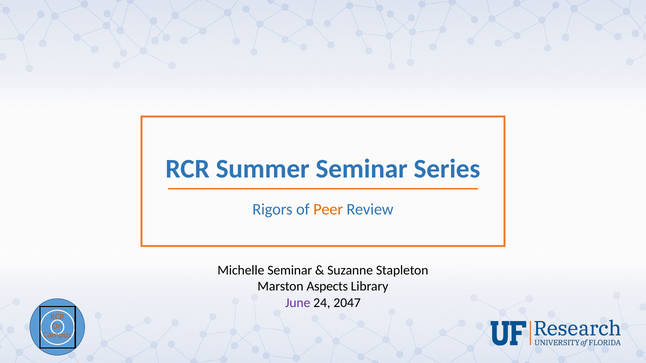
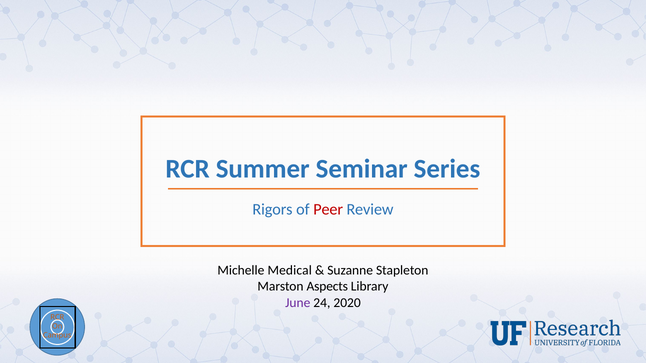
Peer colour: orange -> red (328, 209)
Michelle Seminar: Seminar -> Medical (290, 271)
2047: 2047 -> 2020 (347, 303)
